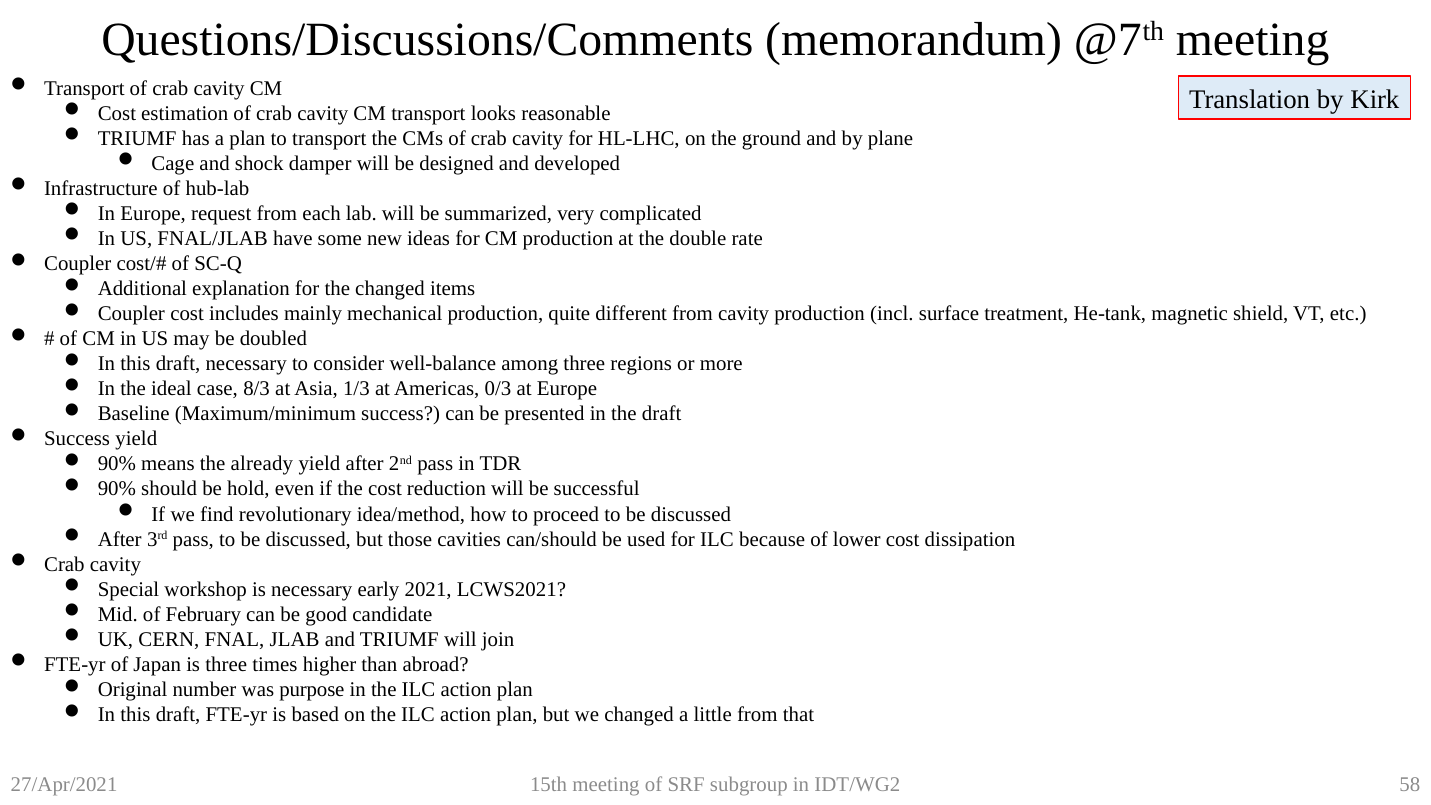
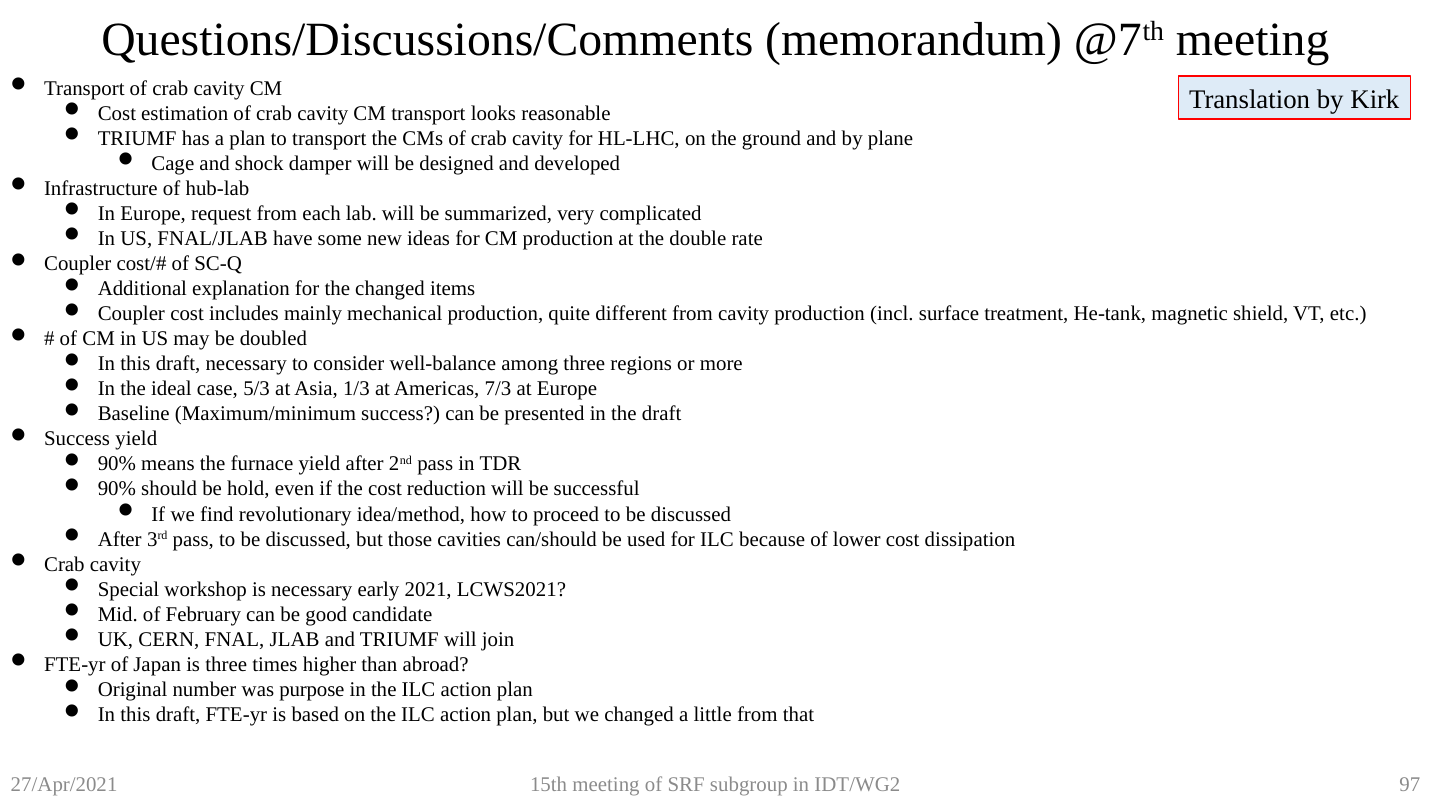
8/3: 8/3 -> 5/3 (257, 389)
0/3: 0/3 -> 7/3 (498, 389)
already: already -> furnace (262, 464)
58: 58 -> 97 (1410, 785)
